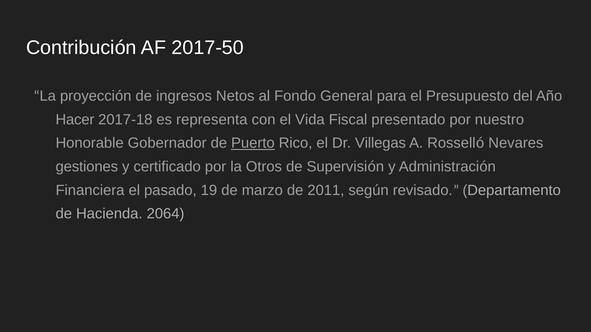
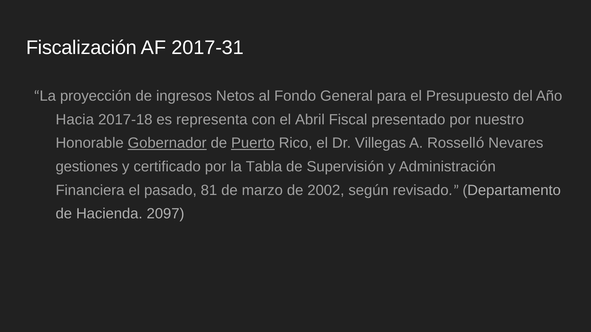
Contribución: Contribución -> Fiscalización (81, 48)
2017-50: 2017-50 -> 2017-31 (208, 48)
Hacer: Hacer -> Hacia (75, 120)
Vida: Vida -> Abril (310, 120)
Gobernador underline: none -> present (167, 143)
Otros: Otros -> Tabla (264, 167)
19: 19 -> 81 (209, 190)
2011: 2011 -> 2002 (326, 190)
2064: 2064 -> 2097 (166, 214)
